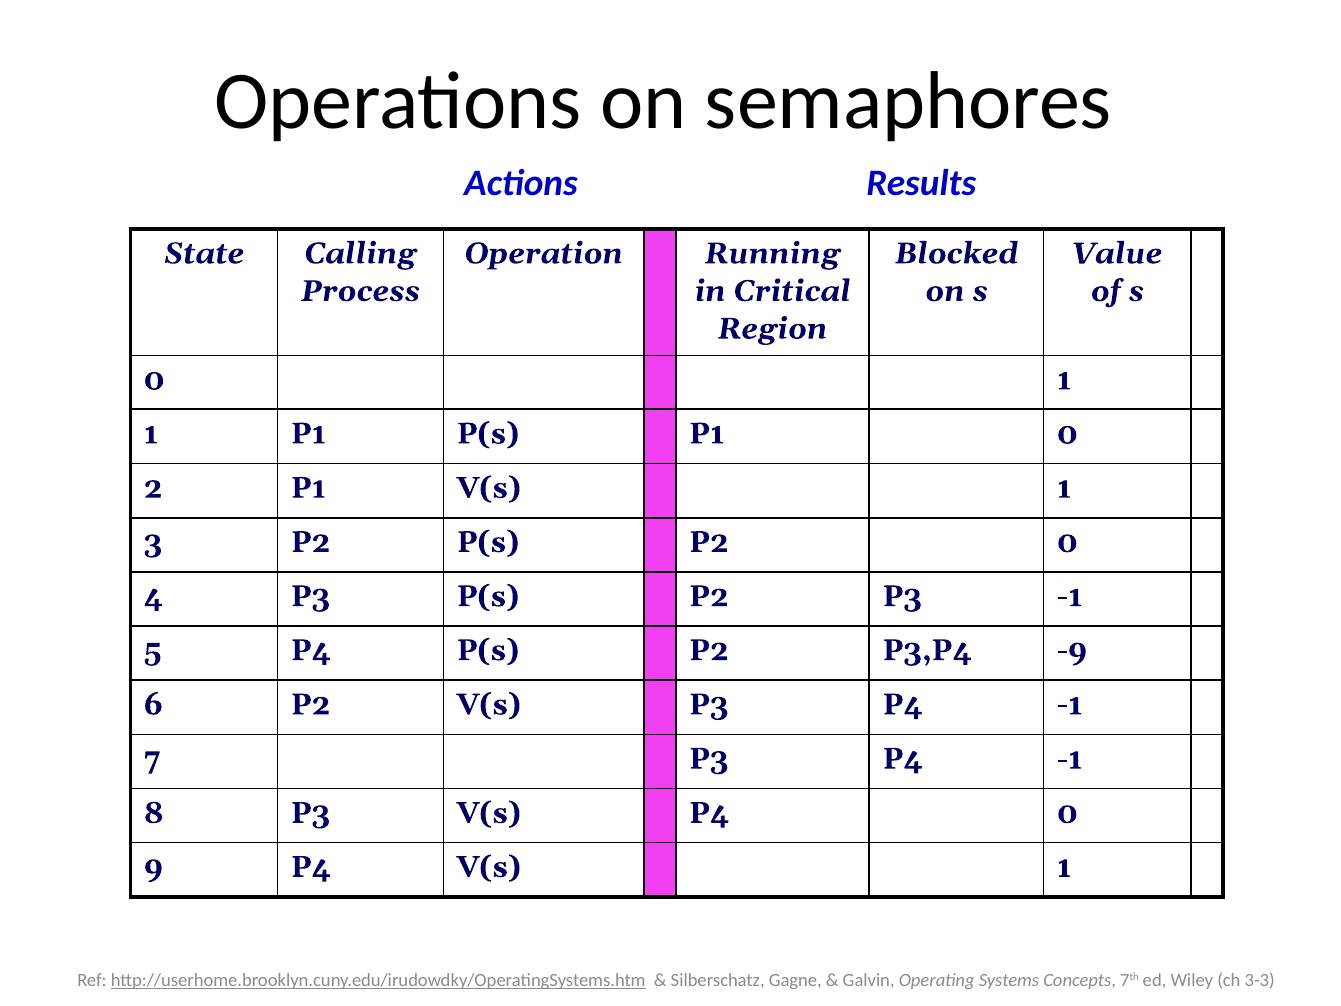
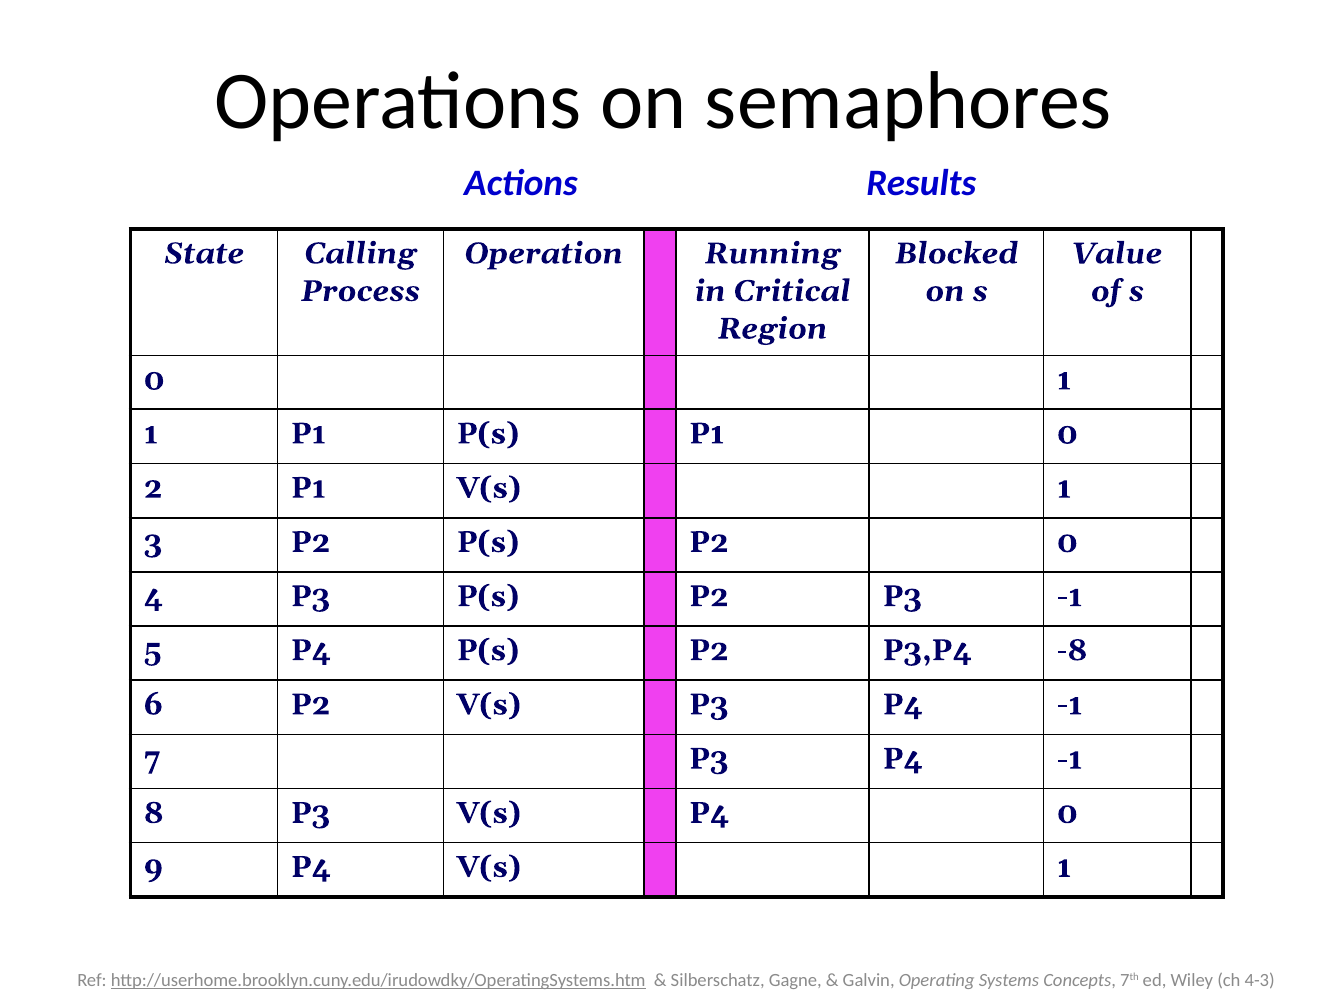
-9: -9 -> -8 (1072, 650)
3-3: 3-3 -> 4-3 (1260, 980)
